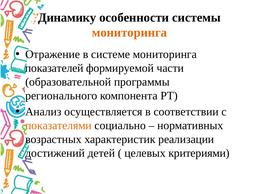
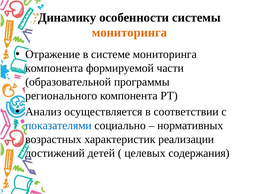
показателей: показателей -> компонента (54, 68)
показателями colour: orange -> blue (58, 126)
критериями: критериями -> содержания (199, 153)
